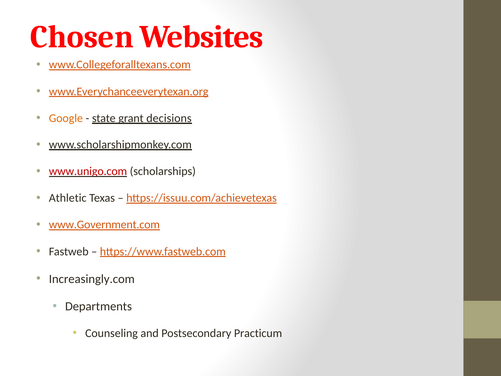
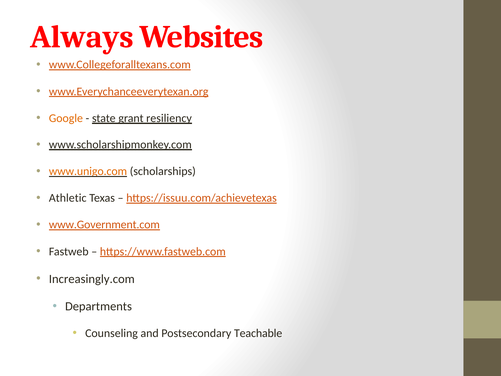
Chosen: Chosen -> Always (82, 37)
decisions: decisions -> resiliency (169, 118)
www.unigo.com colour: red -> orange (88, 171)
Practicum: Practicum -> Teachable (258, 333)
